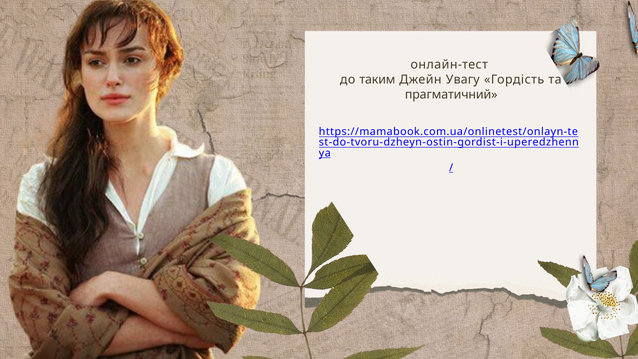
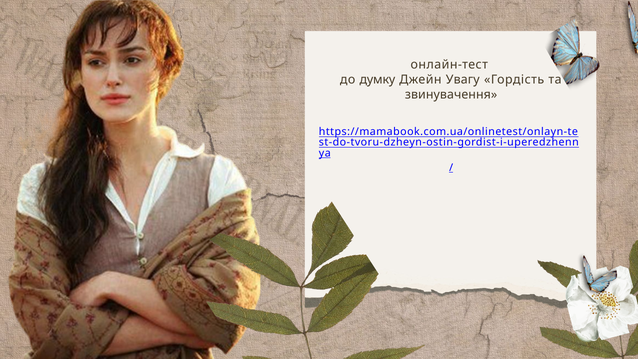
таким: таким -> думку (377, 80)
прагматичний: прагматичний -> звинувачення (451, 94)
